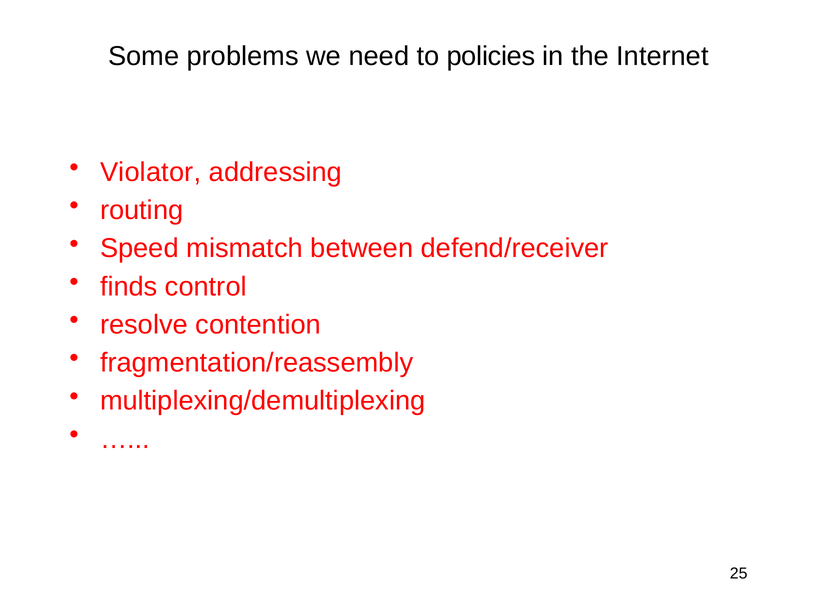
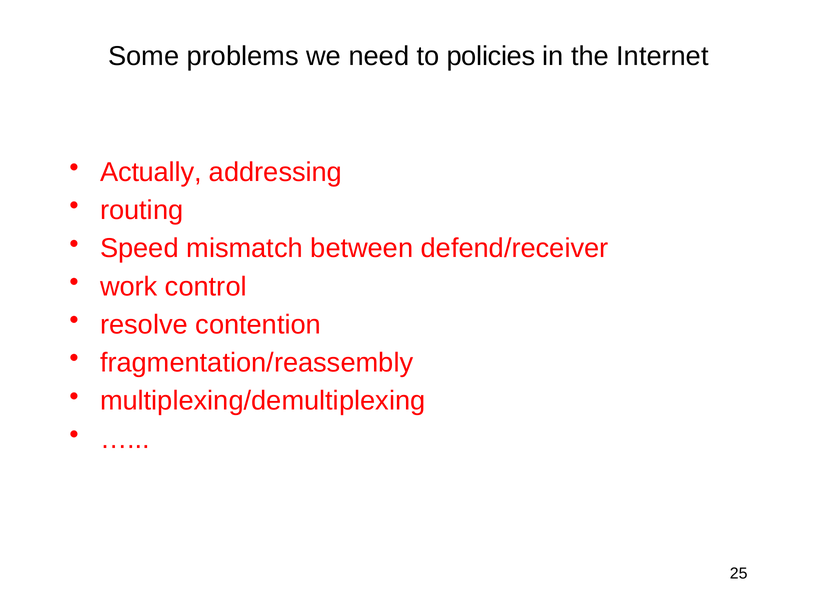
Violator: Violator -> Actually (151, 172)
finds: finds -> work (129, 286)
